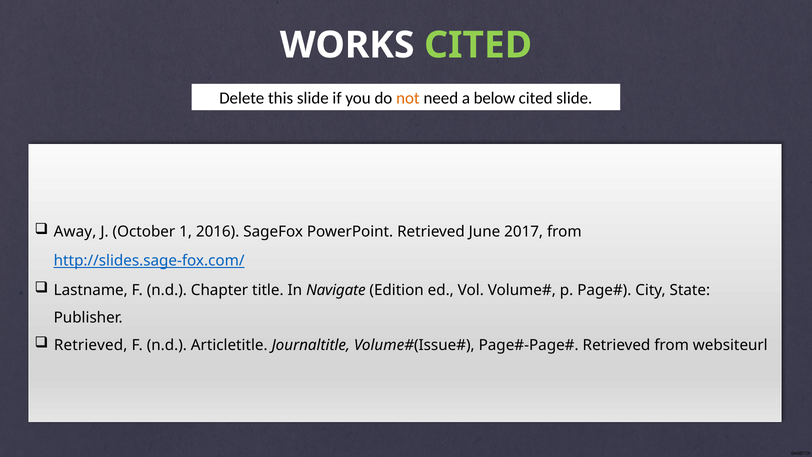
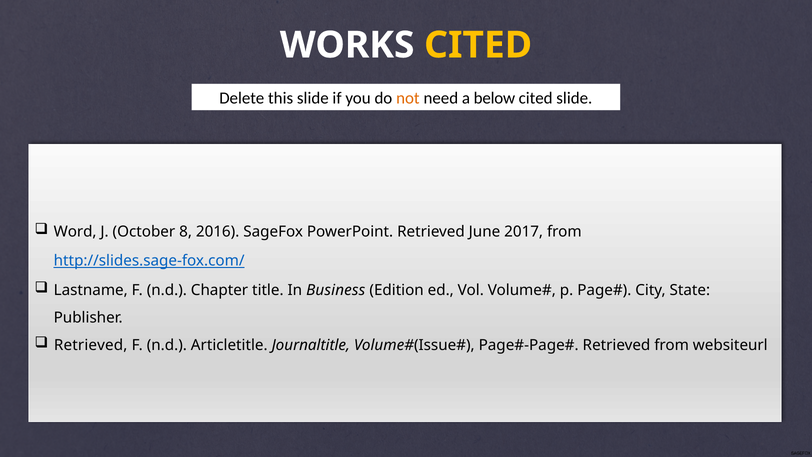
CITED colour: light green -> yellow (478, 45)
Away: Away -> Word (75, 232)
1: 1 -> 8 (186, 232)
Navigate: Navigate -> Business (336, 290)
